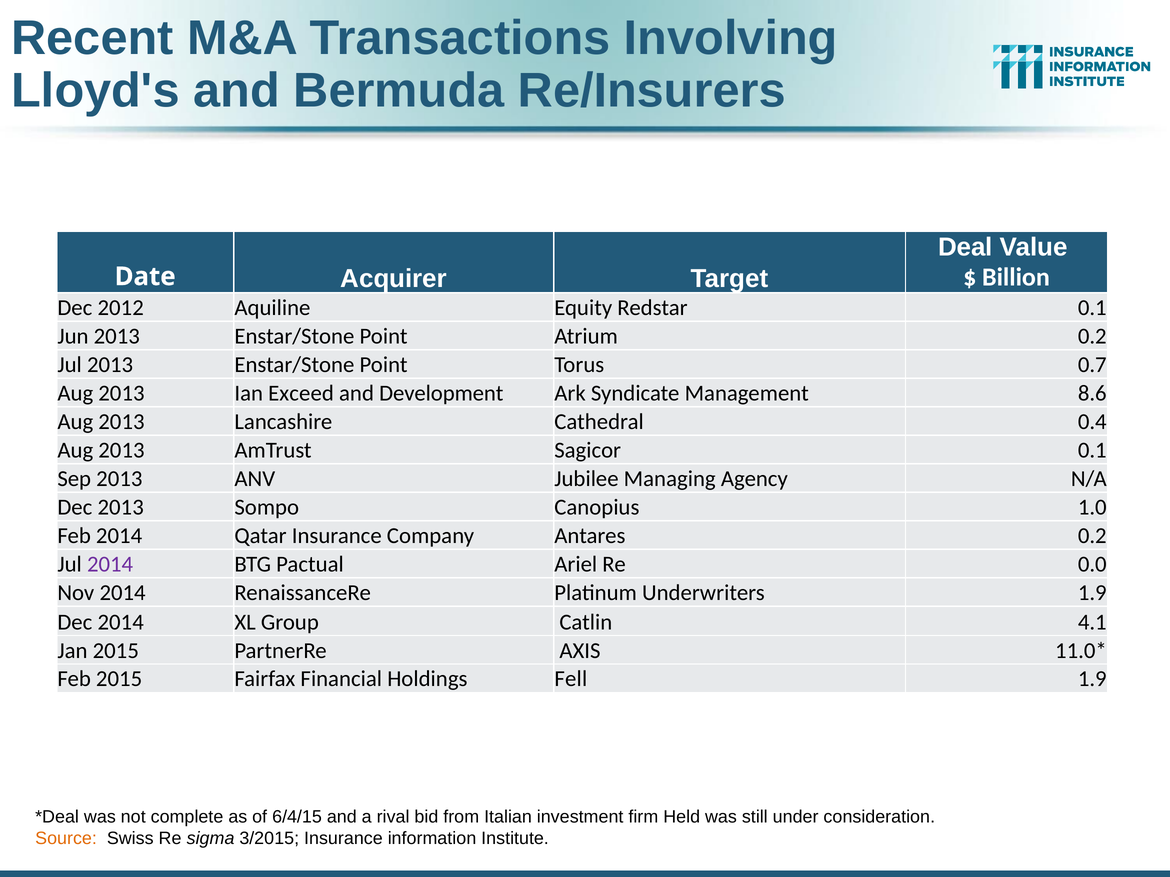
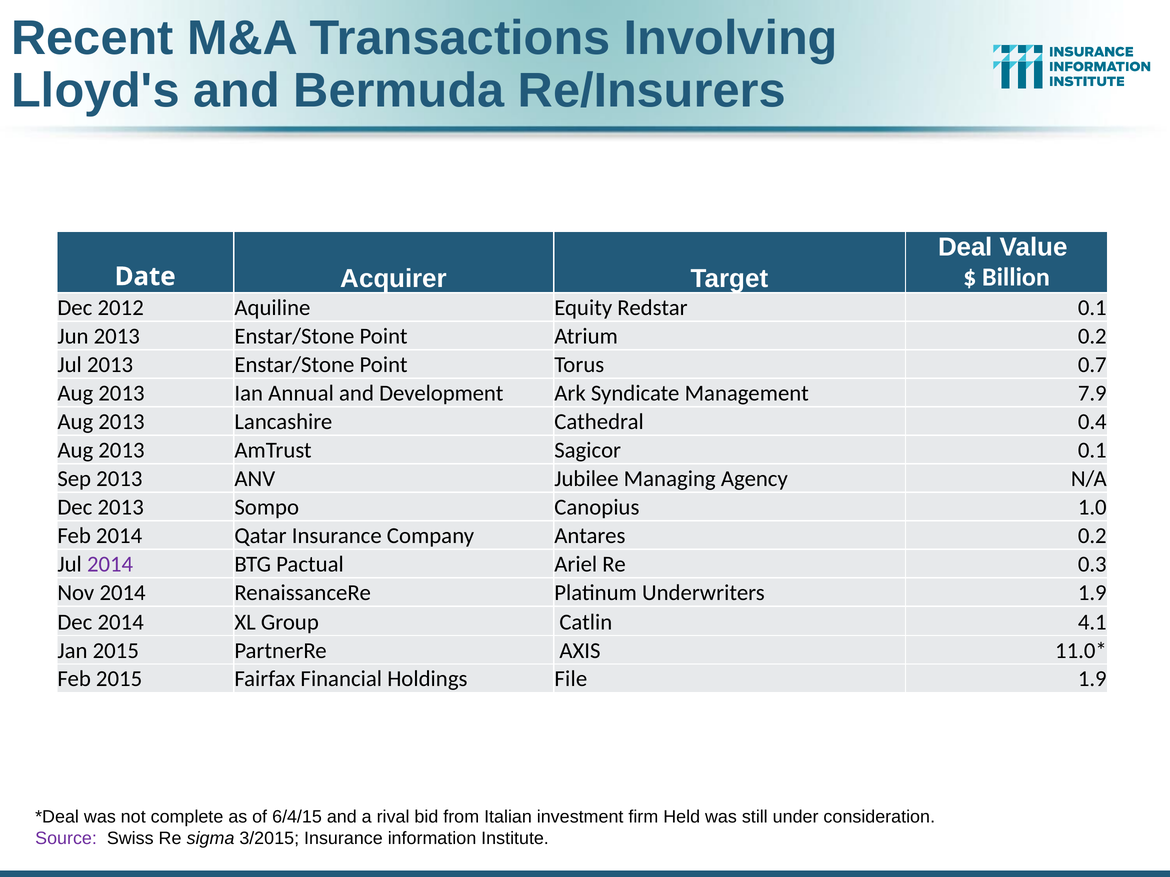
Exceed: Exceed -> Annual (301, 393)
8.6: 8.6 -> 7.9 (1092, 393)
0.0: 0.0 -> 0.3 (1092, 565)
Fell: Fell -> File (571, 679)
Source colour: orange -> purple (66, 839)
